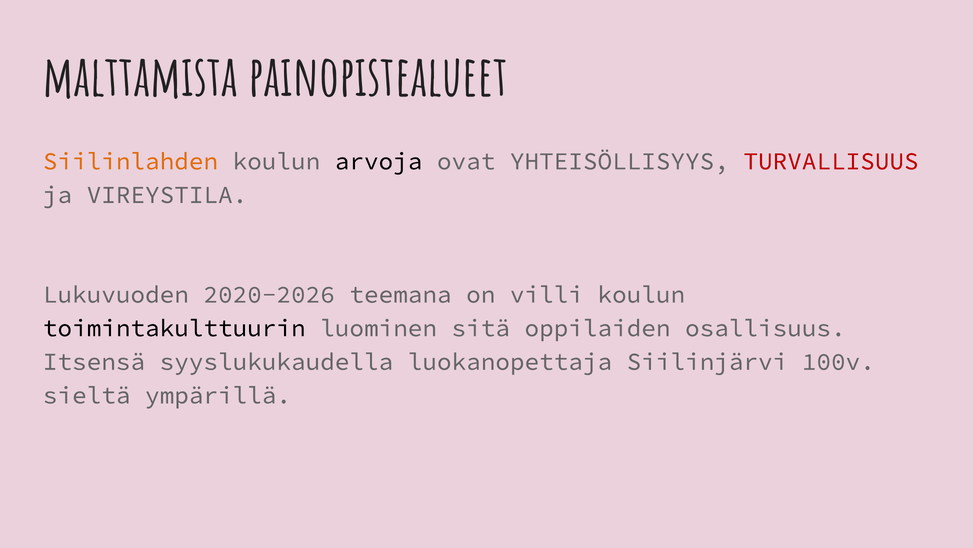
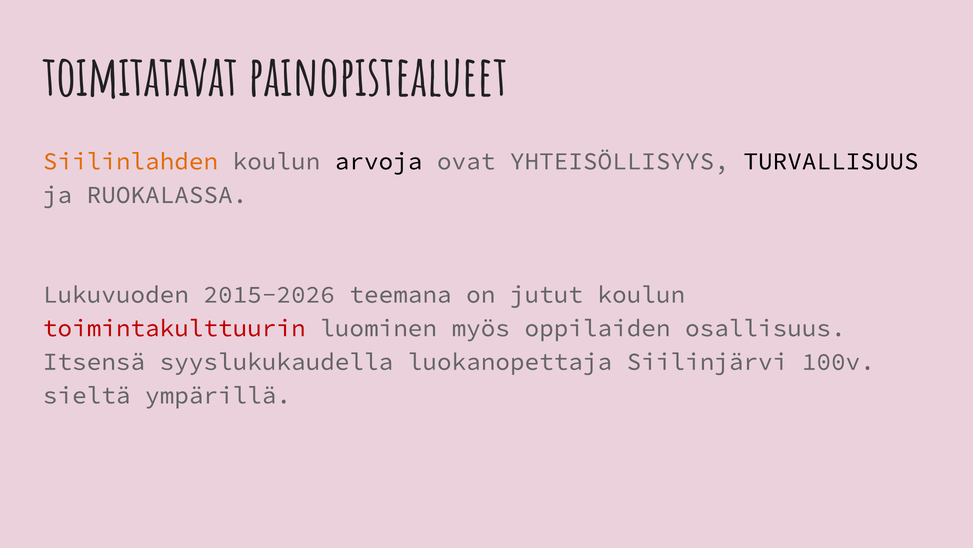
malttamista: malttamista -> toimitatavat (141, 78)
TURVALLISUUS colour: red -> black (831, 161)
VIREYSTILA: VIREYSTILA -> RUOKALASSA (167, 195)
2020-2026: 2020-2026 -> 2015-2026 (269, 294)
villi: villi -> jutut (546, 294)
toimintakulttuurin colour: black -> red (174, 328)
sitä: sitä -> myös (481, 328)
